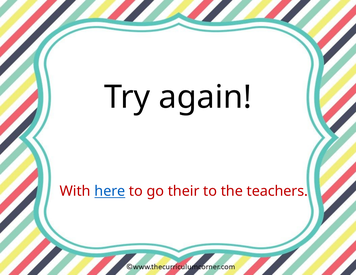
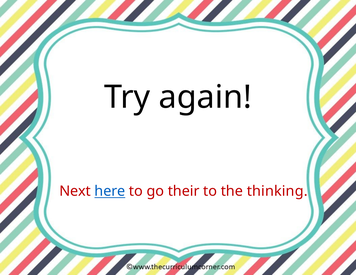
With: With -> Next (75, 191)
teachers: teachers -> thinking (277, 191)
